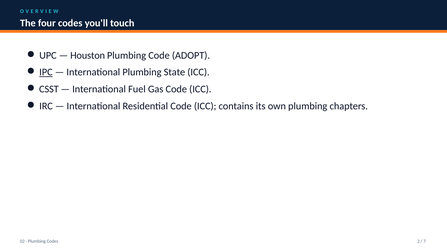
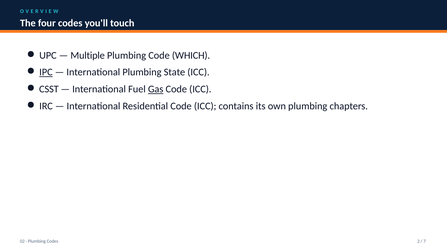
Houston: Houston -> Multiple (88, 55)
ADOPT: ADOPT -> WHICH (191, 55)
Gas underline: none -> present (156, 89)
